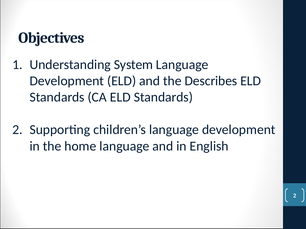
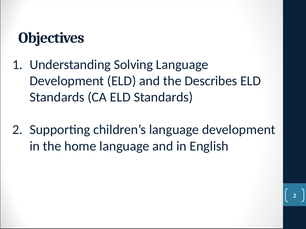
System: System -> Solving (133, 65)
